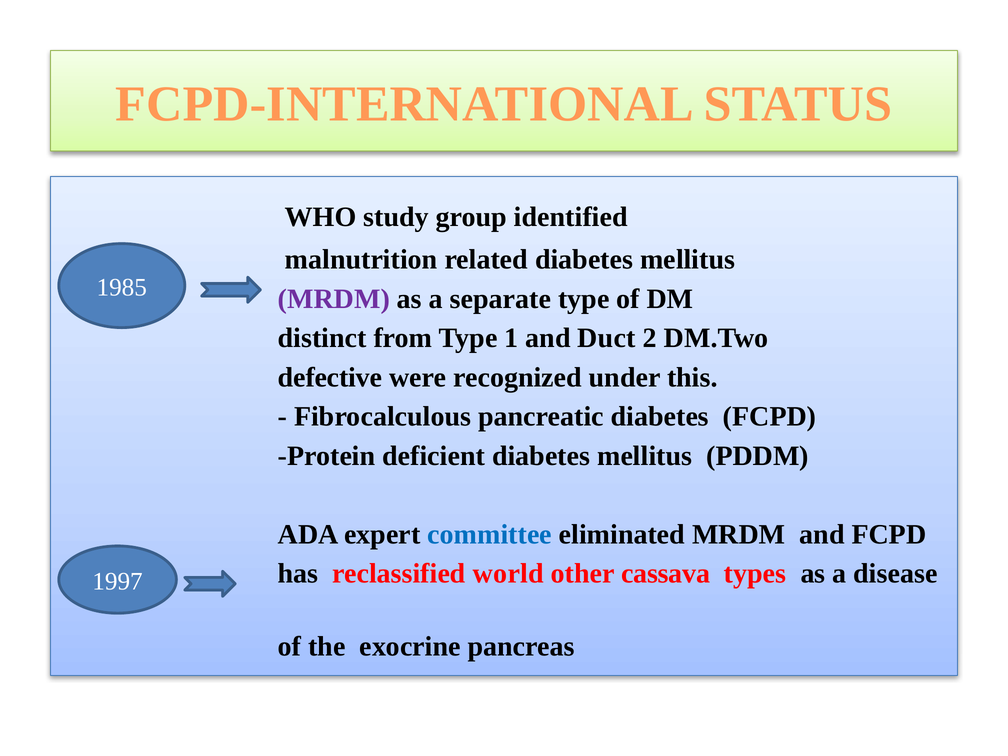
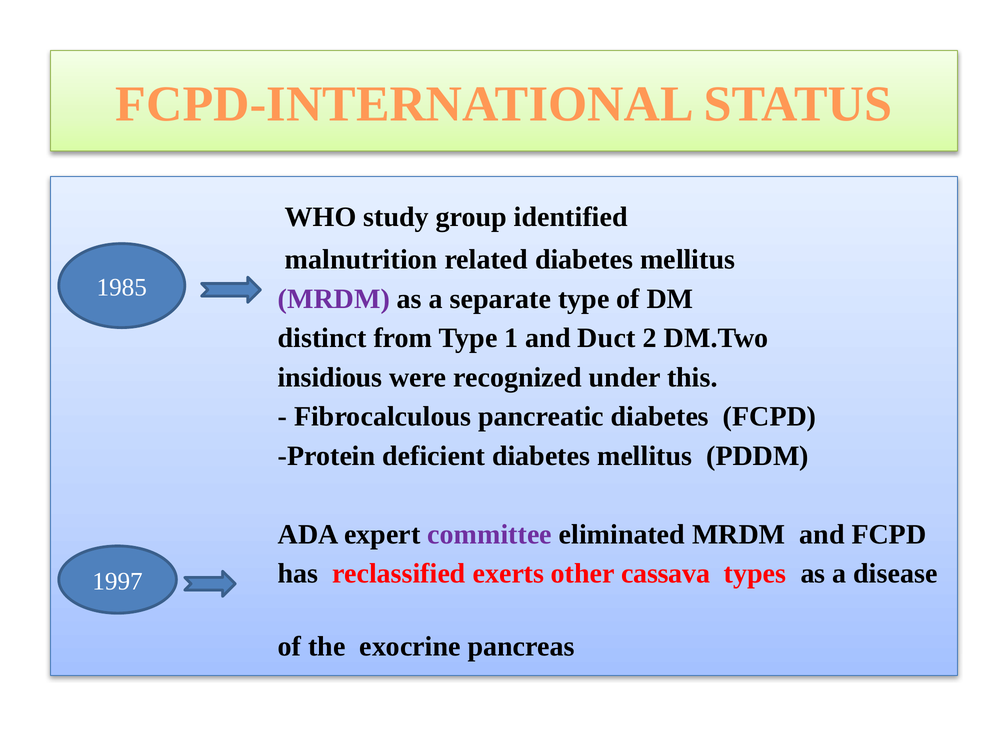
defective: defective -> insidious (330, 377)
committee colour: blue -> purple (490, 534)
world: world -> exerts (508, 574)
